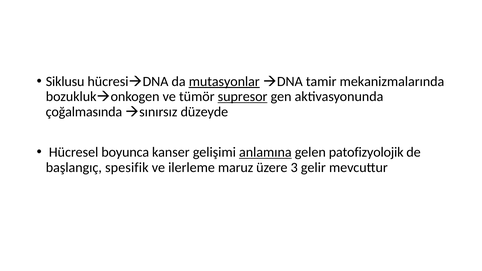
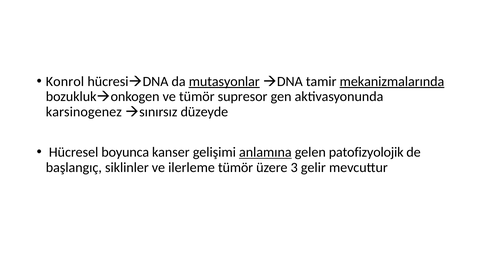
Siklusu: Siklusu -> Konrol (65, 81)
mekanizmalarında underline: none -> present (392, 81)
supresor underline: present -> none (243, 97)
çoğalmasında: çoğalmasında -> karsinogenez (84, 112)
spesifik: spesifik -> siklinler (127, 167)
ilerleme maruz: maruz -> tümör (236, 167)
